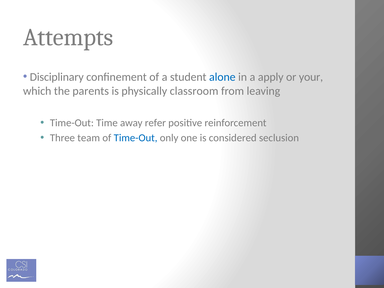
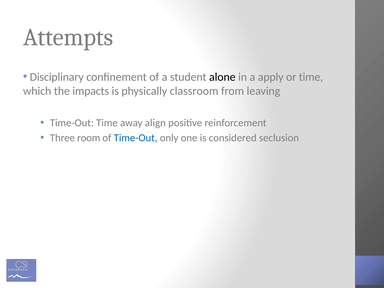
alone colour: blue -> black (222, 77)
or your: your -> time (311, 77)
parents: parents -> impacts (91, 91)
refer: refer -> align (155, 123)
team: team -> room (89, 138)
